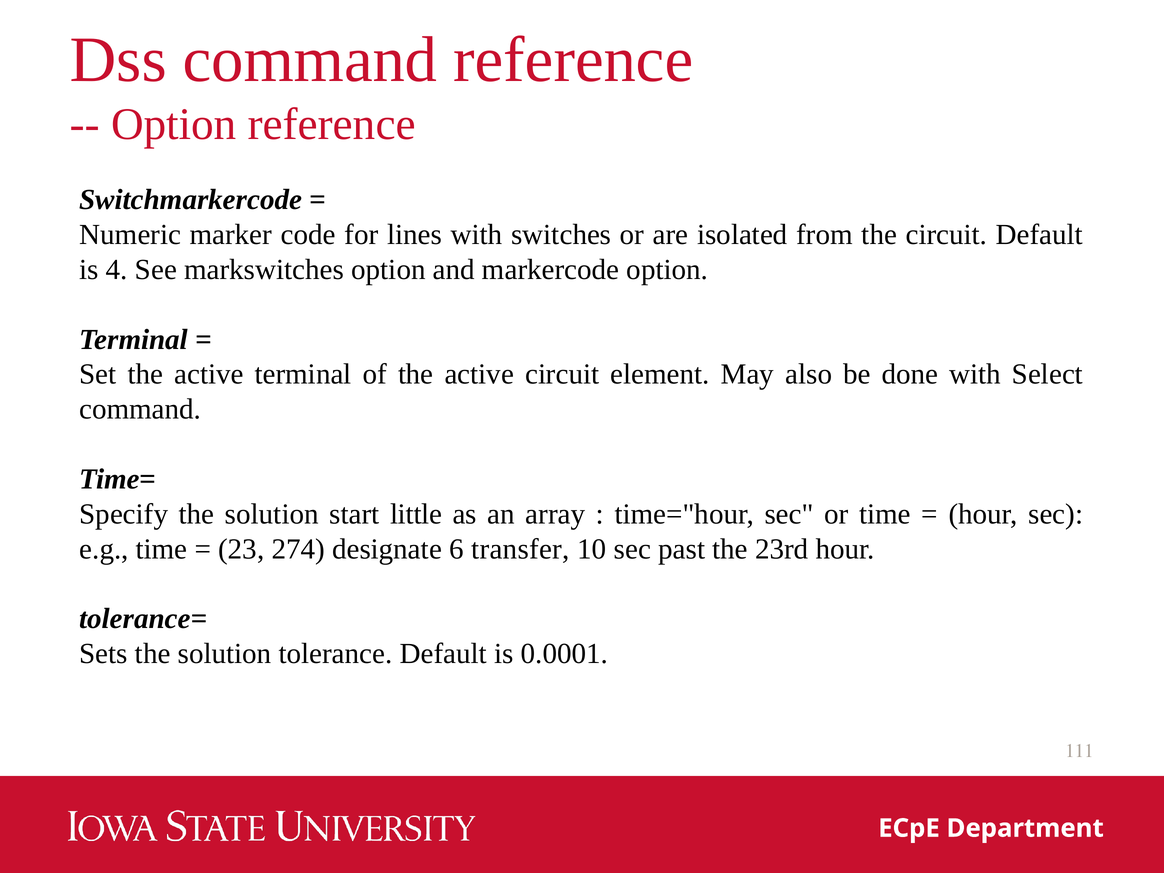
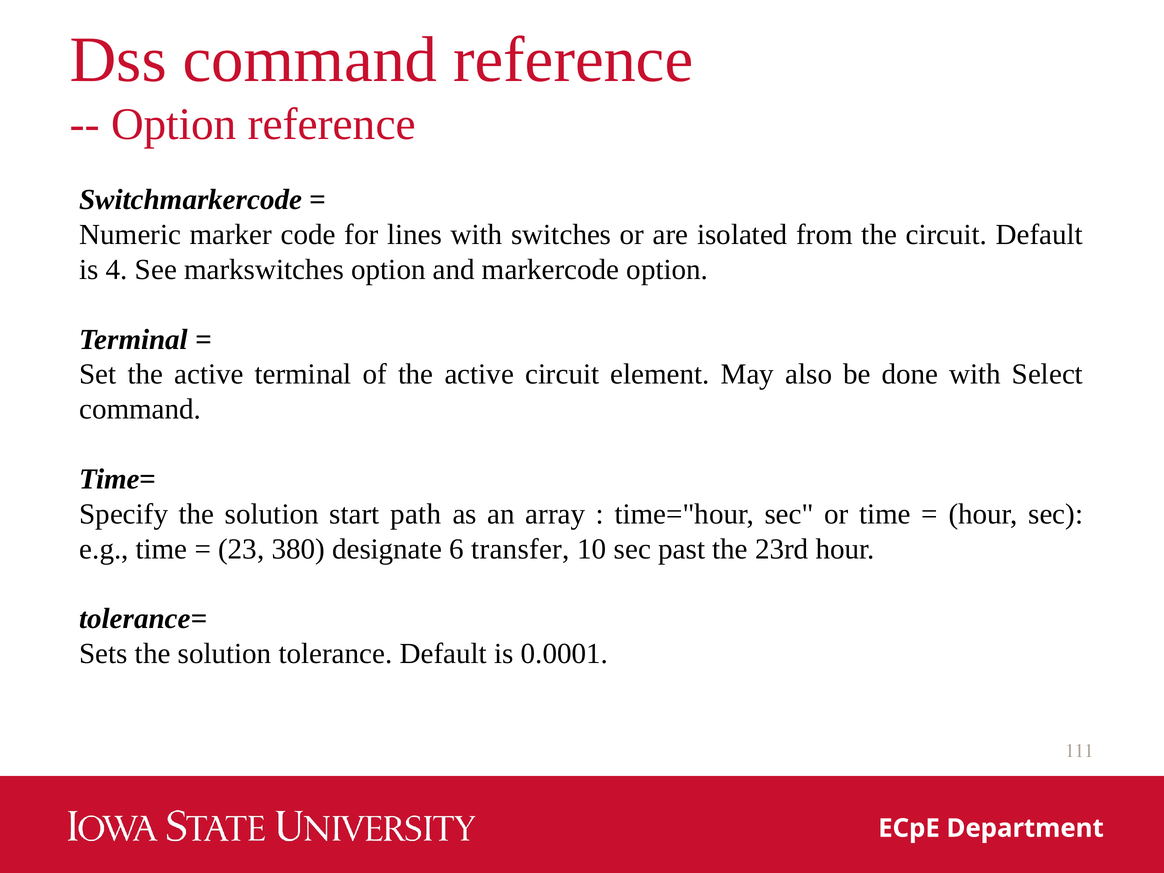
little: little -> path (416, 514)
274: 274 -> 380 (298, 549)
